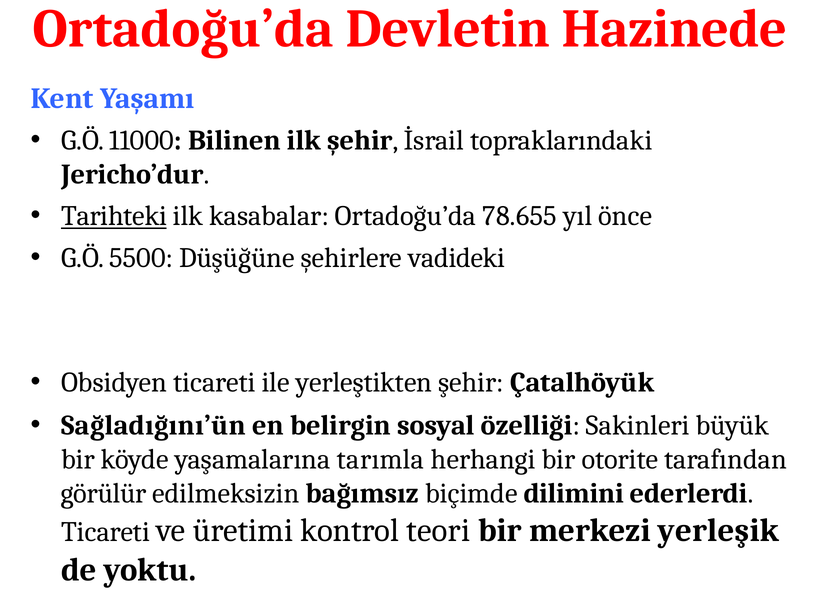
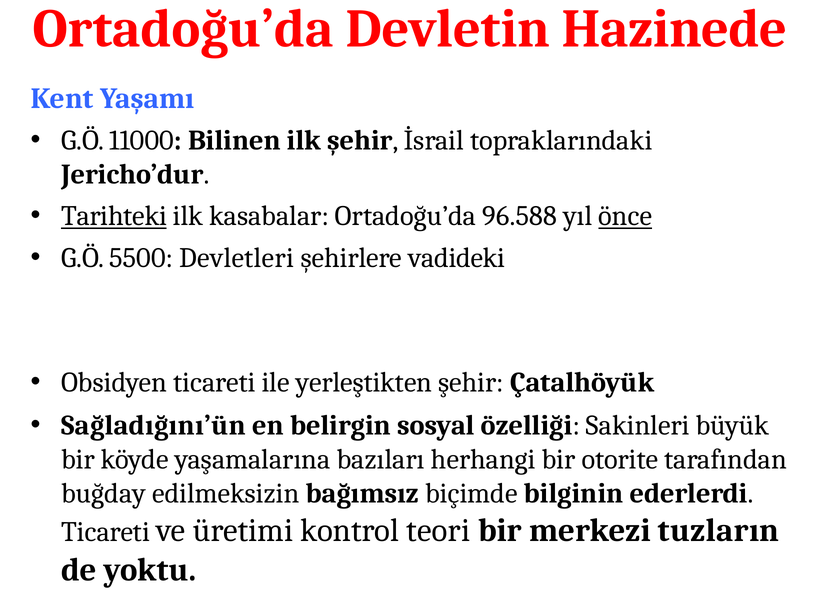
78.655: 78.655 -> 96.588 (520, 216)
önce underline: none -> present (625, 216)
Düşüğüne: Düşüğüne -> Devletleri (237, 258)
tarımla: tarımla -> bazıları (381, 460)
görülür: görülür -> buğday (104, 494)
dilimini: dilimini -> bilginin (574, 494)
yerleşik: yerleşik -> tuzların (719, 531)
